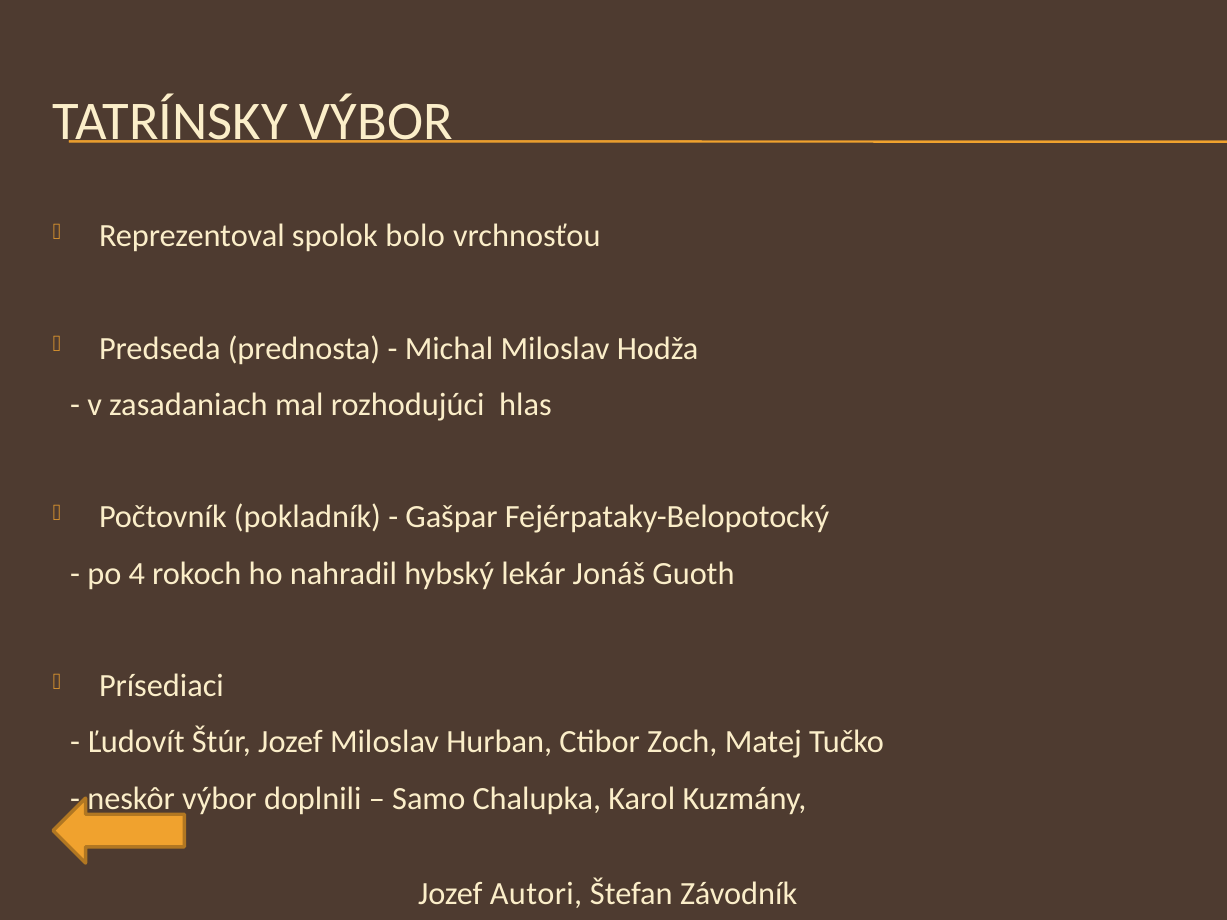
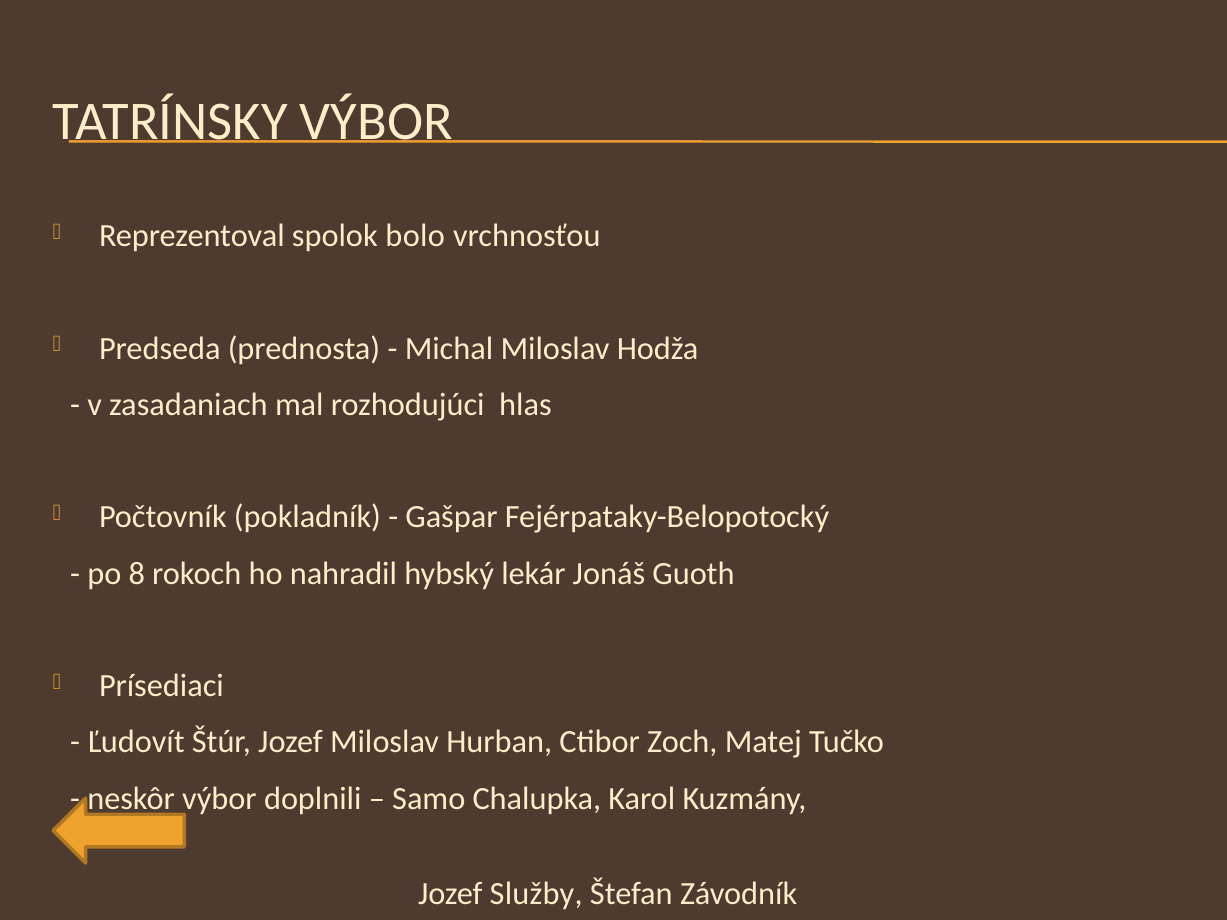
4: 4 -> 8 (137, 574)
Autori: Autori -> Služby (536, 894)
